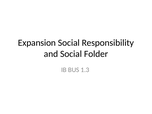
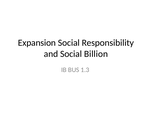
Folder: Folder -> Billion (96, 54)
